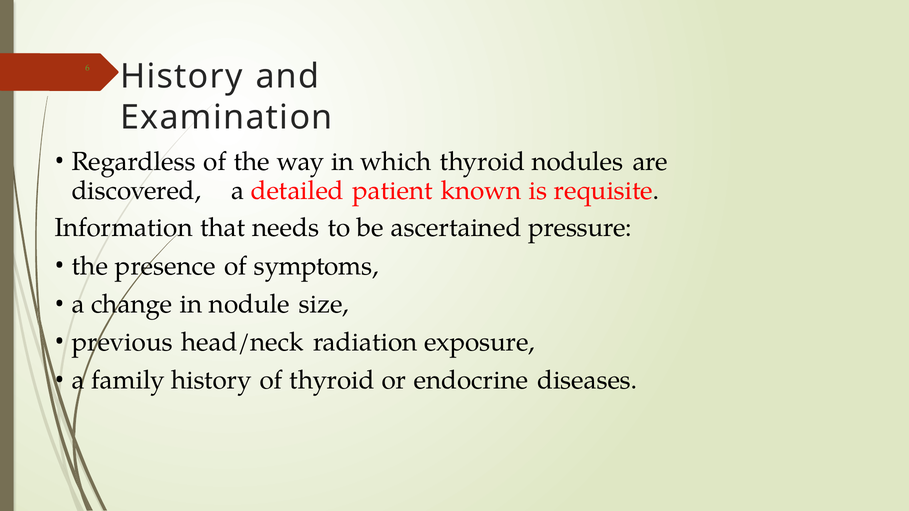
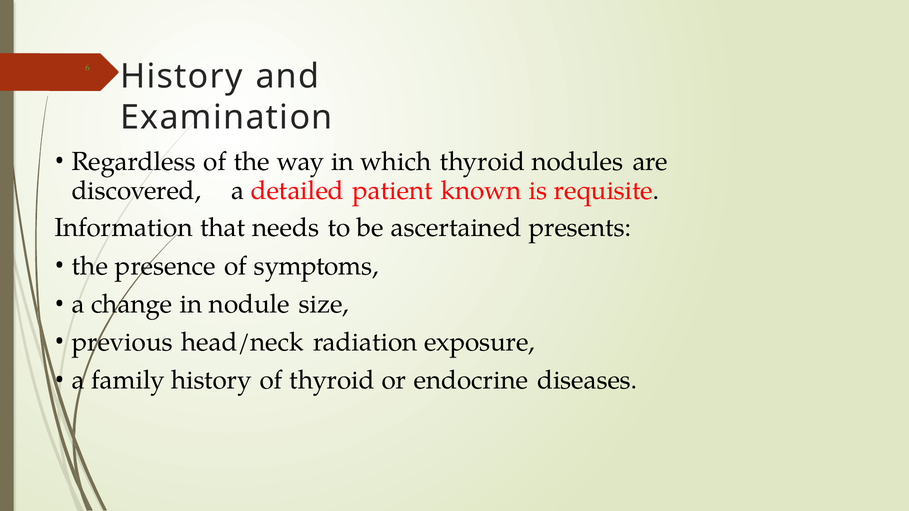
pressure: pressure -> presents (580, 228)
